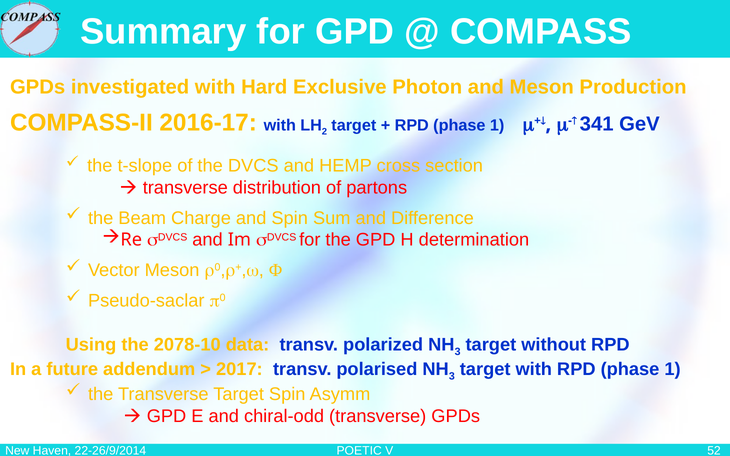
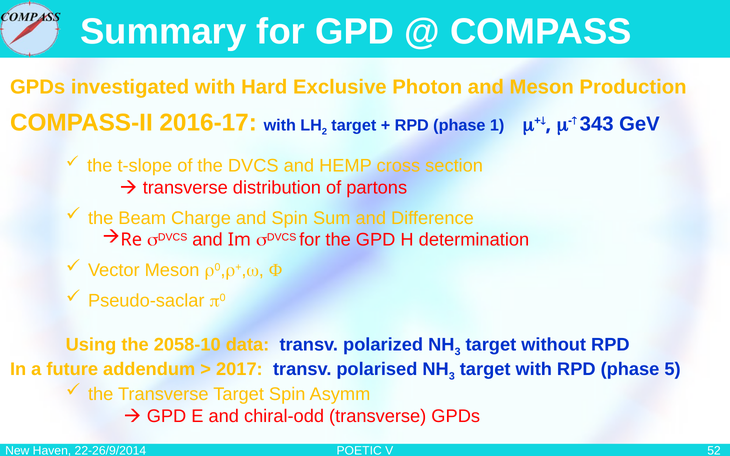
341: 341 -> 343 (597, 124)
2078-10: 2078-10 -> 2058-10 (187, 345)
with RPD phase 1: 1 -> 5 (673, 370)
